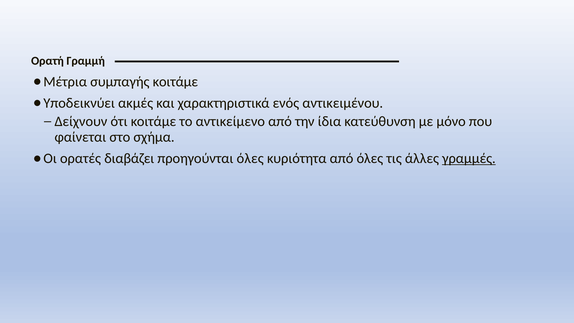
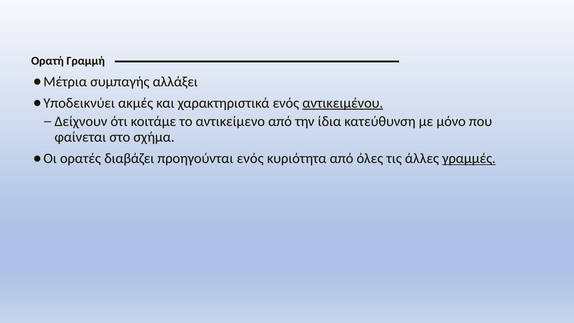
συμπαγής κοιτάμε: κοιτάμε -> αλλάξει (175, 82)
αντικειμένου underline: none -> present (343, 103)
προηγούνται όλες: όλες -> ενός (250, 158)
